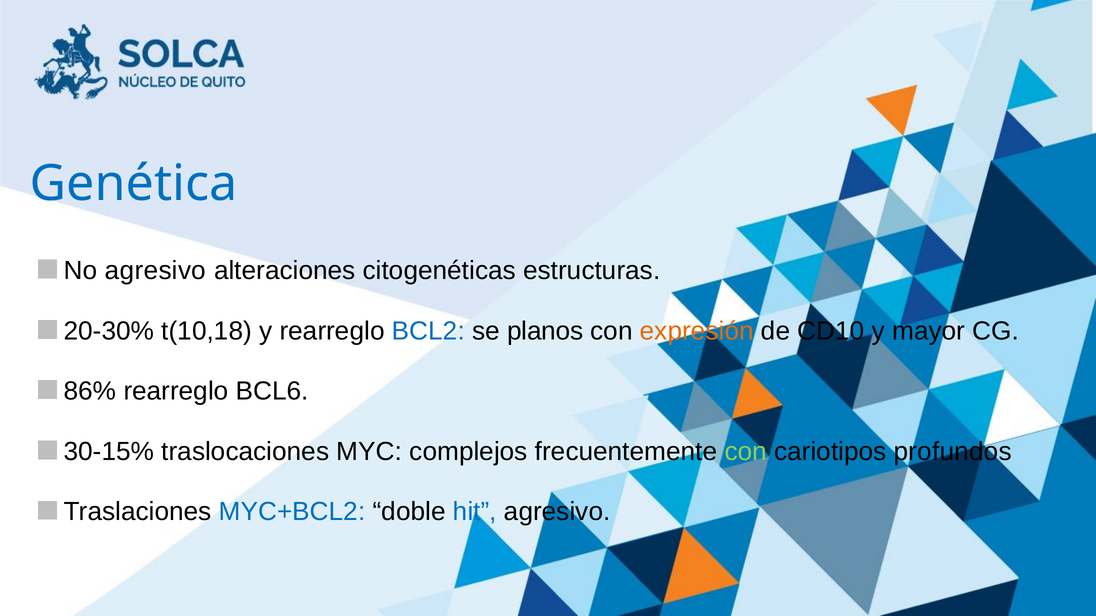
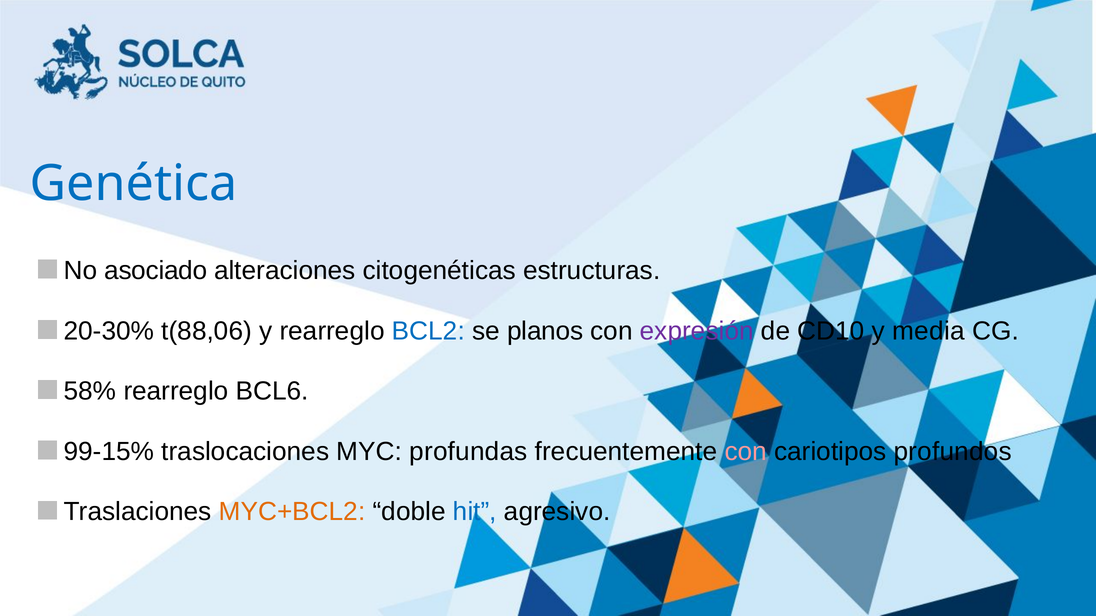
No agresivo: agresivo -> asociado (156, 271)
t(10,18: t(10,18 -> t(88,06 (207, 331)
expresión colour: orange -> purple (697, 331)
mayor: mayor -> media (929, 331)
86%: 86% -> 58% (90, 391)
30-15%: 30-15% -> 99-15% (109, 452)
complejos: complejos -> profundas (468, 452)
con colour: light green -> pink (746, 452)
MYC+BCL2 colour: blue -> orange (292, 512)
